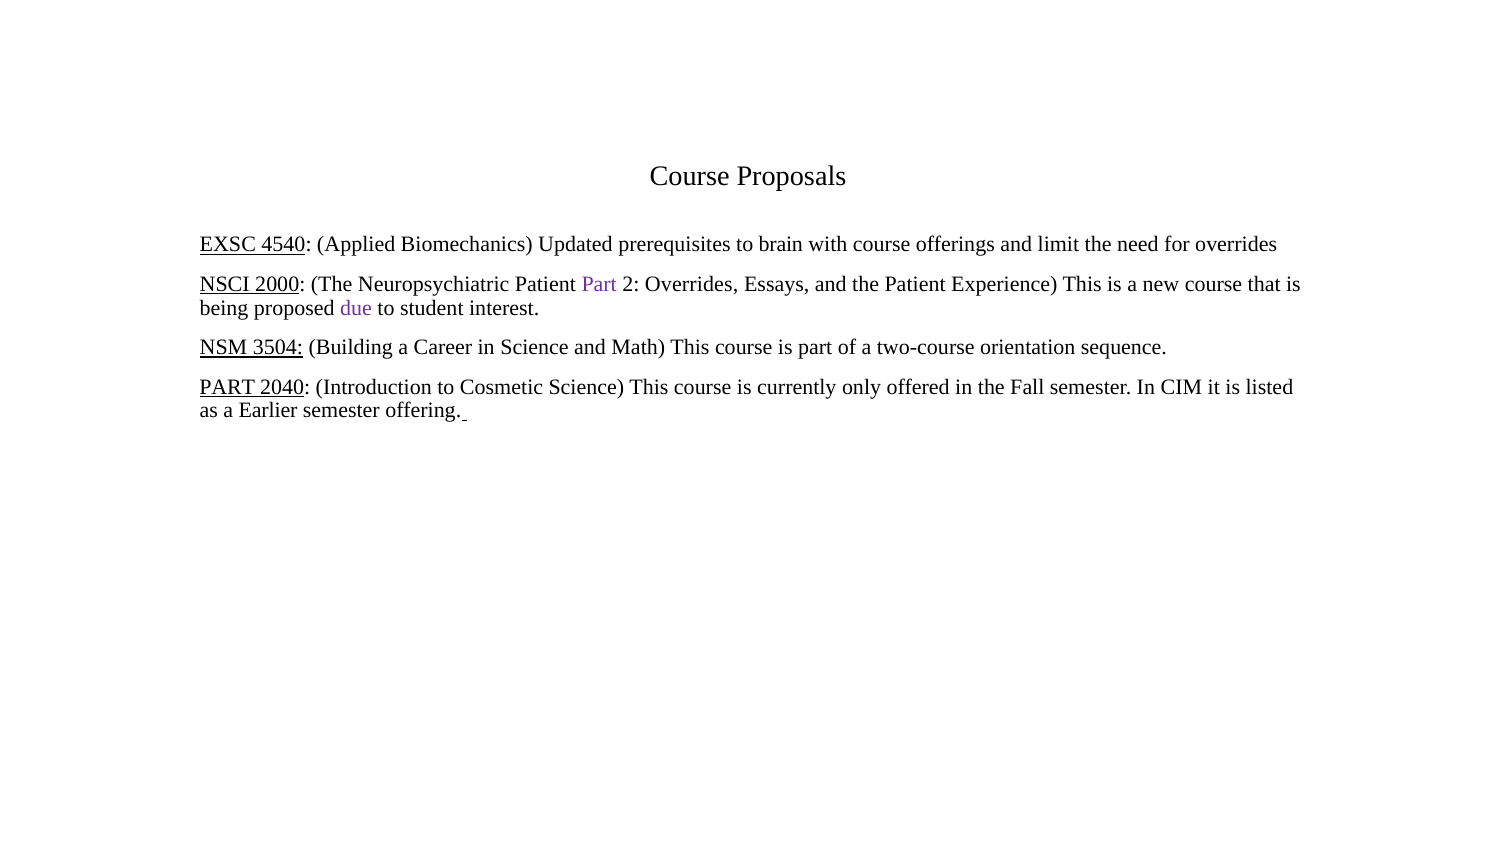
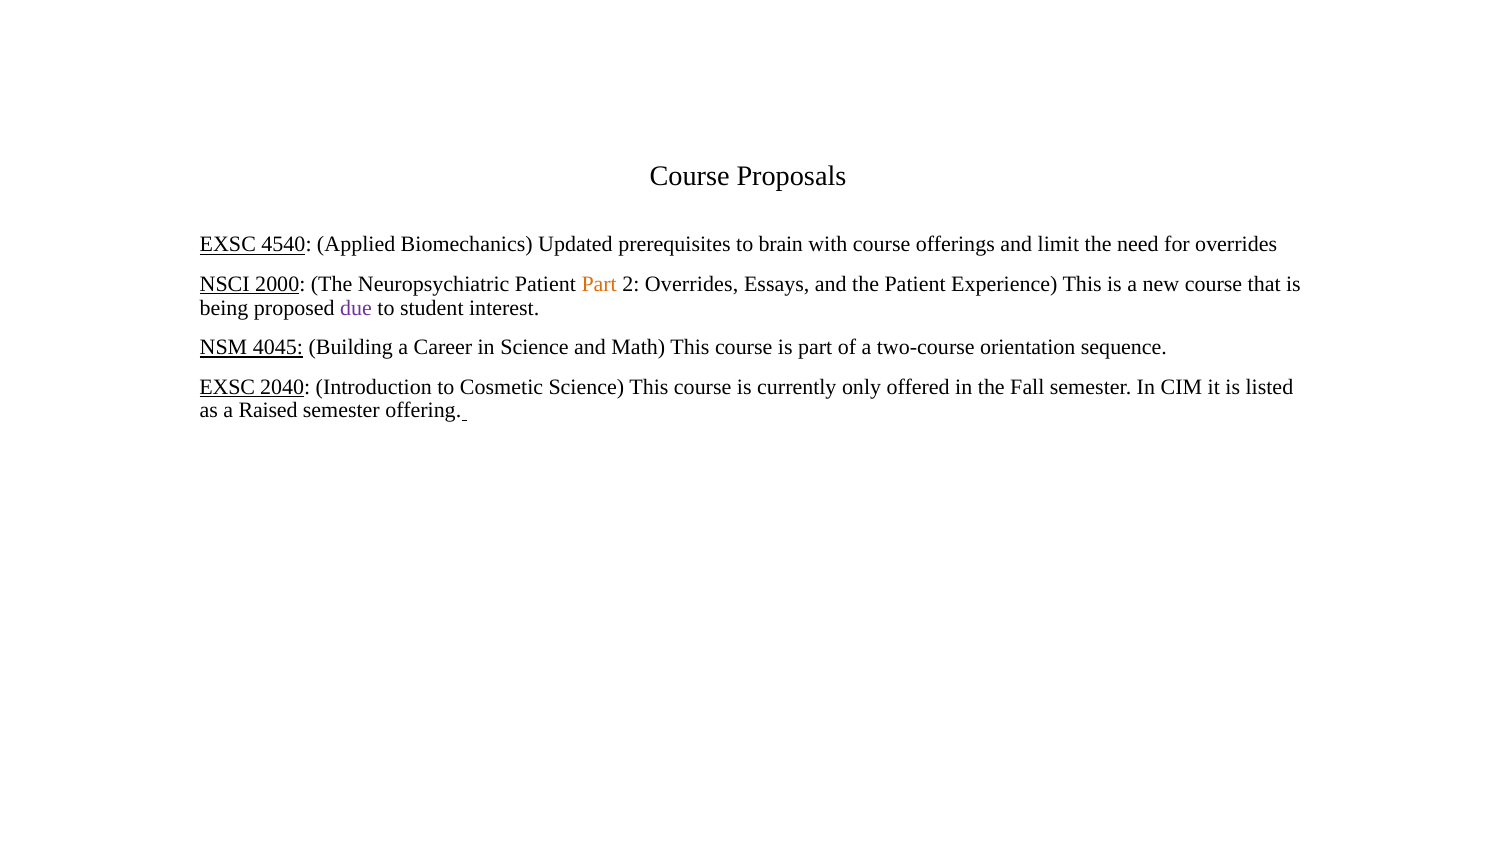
Part colour: purple -> orange (599, 284)
3504: 3504 -> 4045 (278, 348)
PART: PART -> EXSC (227, 387)
Earlier: Earlier -> Raised (268, 411)
